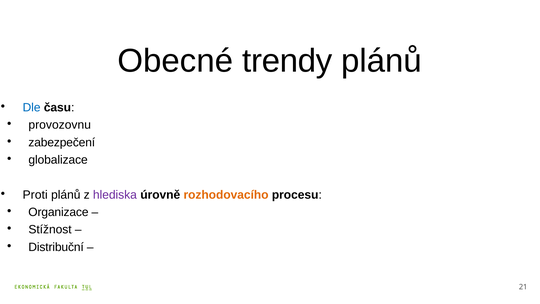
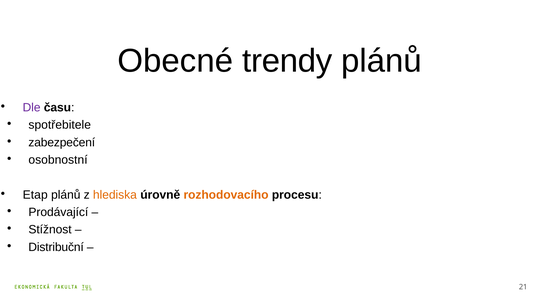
Dle colour: blue -> purple (32, 107)
provozovnu: provozovnu -> spotřebitele (60, 125)
globalizace: globalizace -> osobnostní (58, 160)
Proti: Proti -> Etap (35, 195)
hlediska colour: purple -> orange (115, 195)
Organizace: Organizace -> Prodávající (58, 212)
